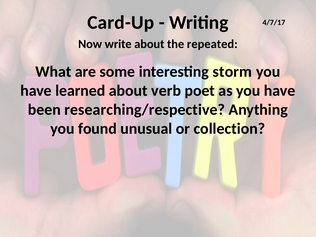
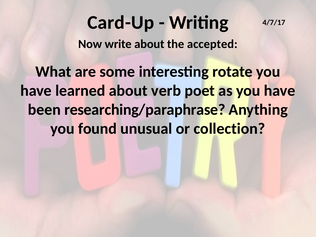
repeated: repeated -> accepted (212, 44)
storm: storm -> rotate (233, 72)
researching/respective: researching/respective -> researching/paraphrase (145, 110)
